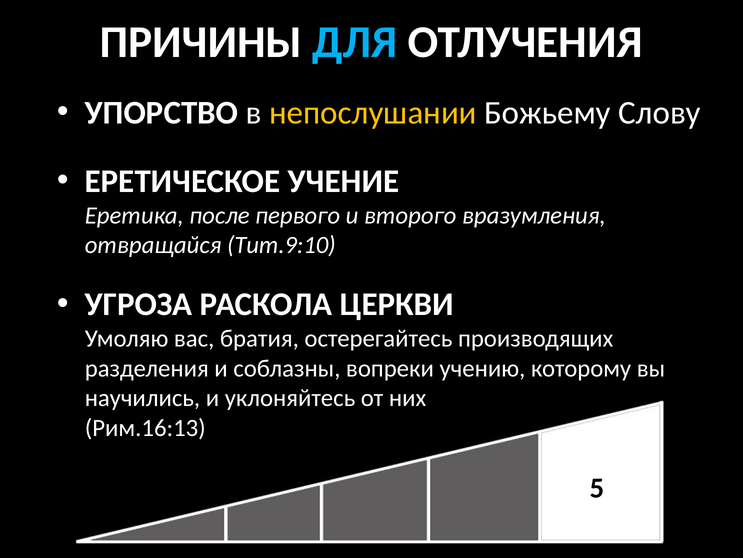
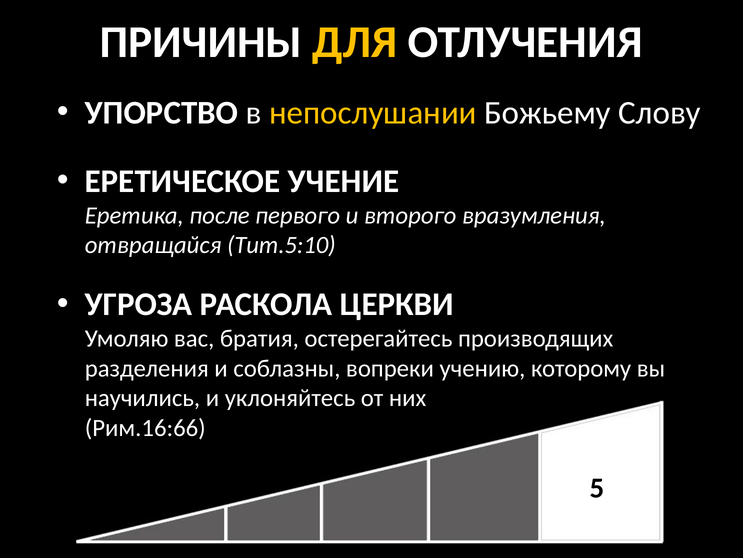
ДЛЯ colour: light blue -> yellow (355, 42)
Тит.9:10: Тит.9:10 -> Тит.5:10 (281, 245)
Рим.16:13: Рим.16:13 -> Рим.16:66 (145, 427)
